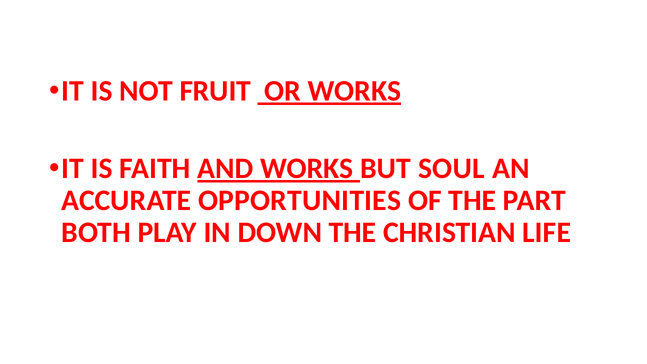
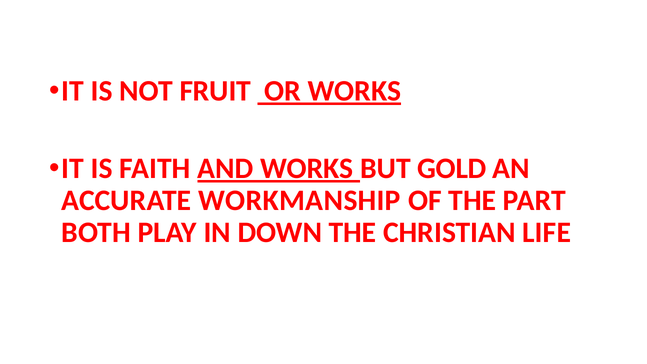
SOUL: SOUL -> GOLD (452, 168)
OPPORTUNITIES: OPPORTUNITIES -> WORKMANSHIP (300, 200)
